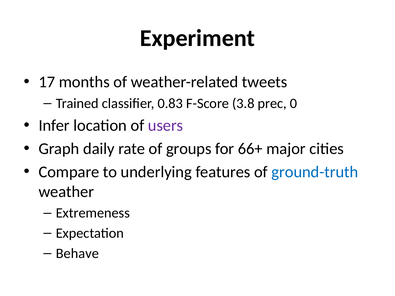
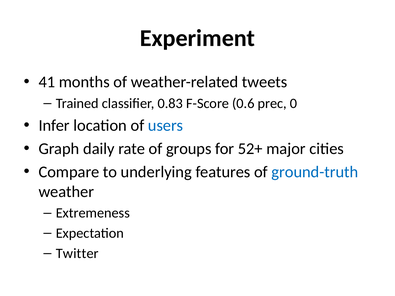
17: 17 -> 41 (47, 82)
3.8: 3.8 -> 0.6 (243, 103)
users colour: purple -> blue (166, 126)
66+: 66+ -> 52+ (250, 149)
Behave: Behave -> Twitter (77, 254)
